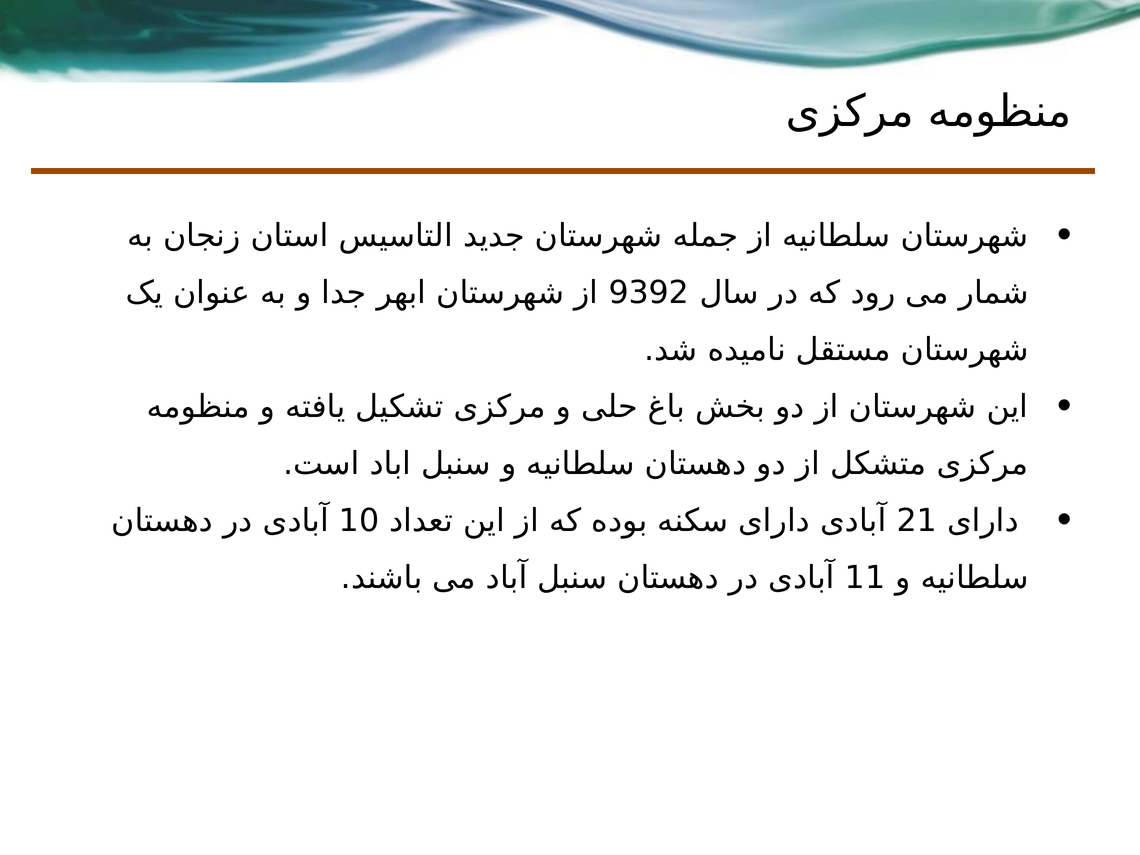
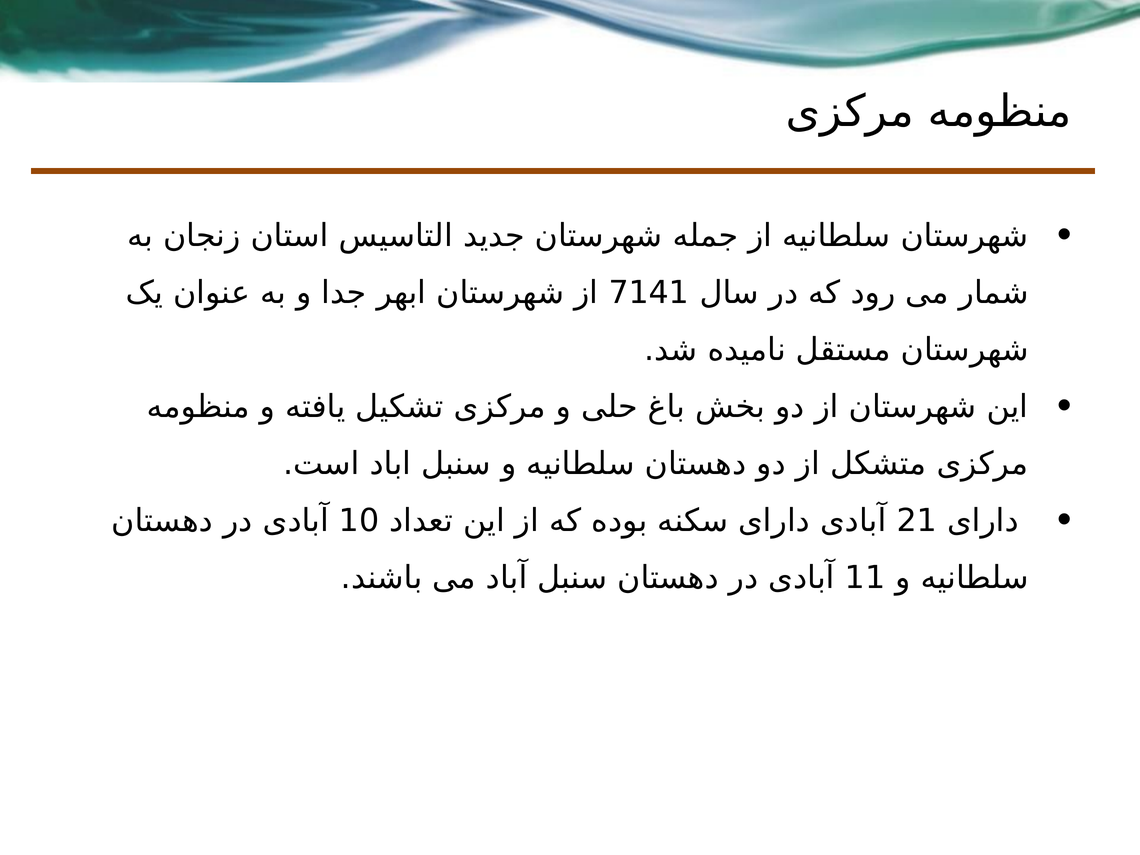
9392: 9392 -> 7141 (649, 293)
